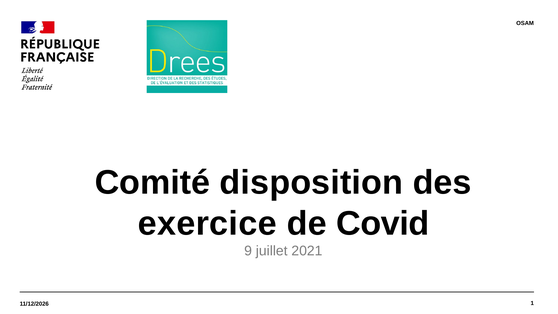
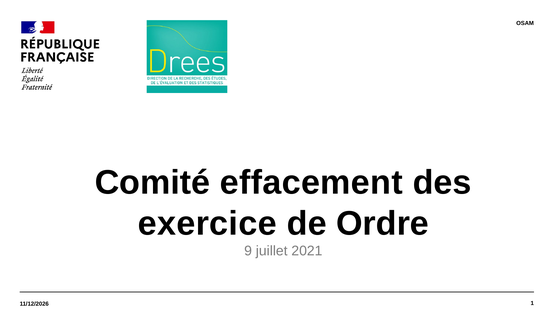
disposition: disposition -> effacement (311, 183)
Covid: Covid -> Ordre (383, 223)
